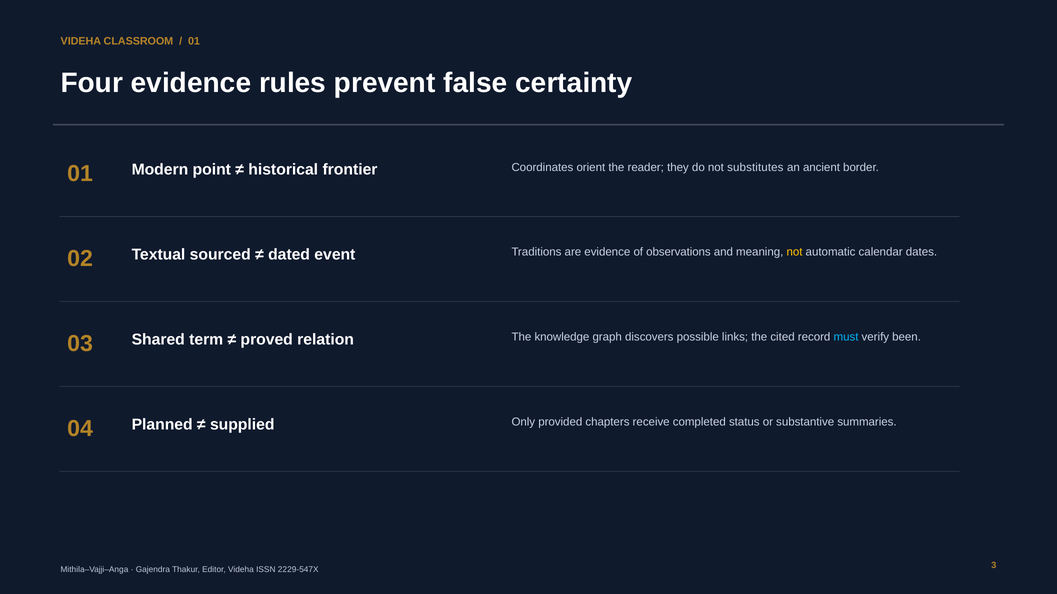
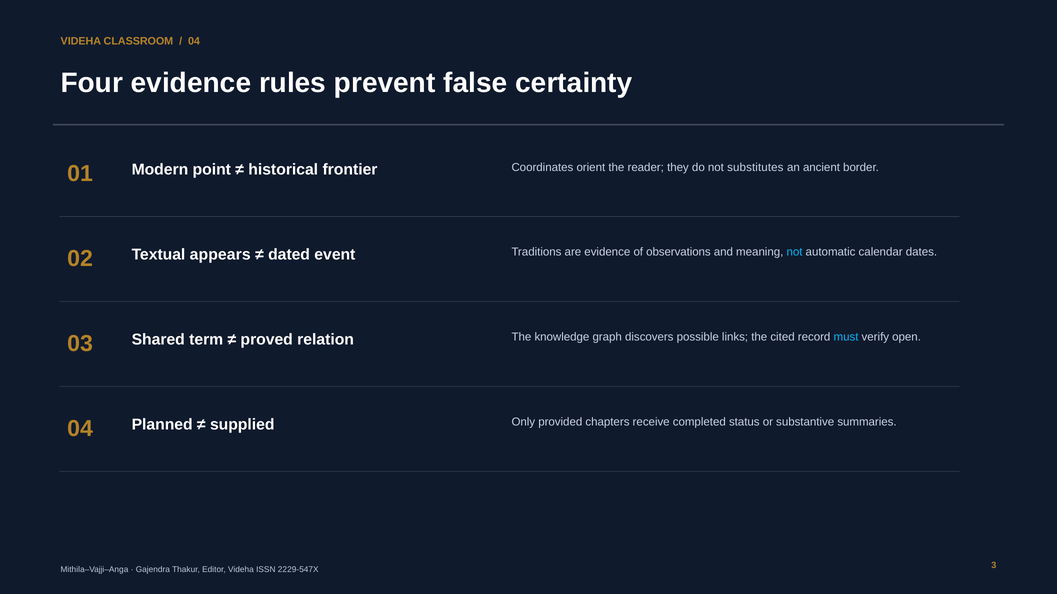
01: 01 -> 04 (194, 41)
sourced: sourced -> appears (220, 255)
not colour: yellow -> light blue (795, 252)
been: been -> open (907, 338)
